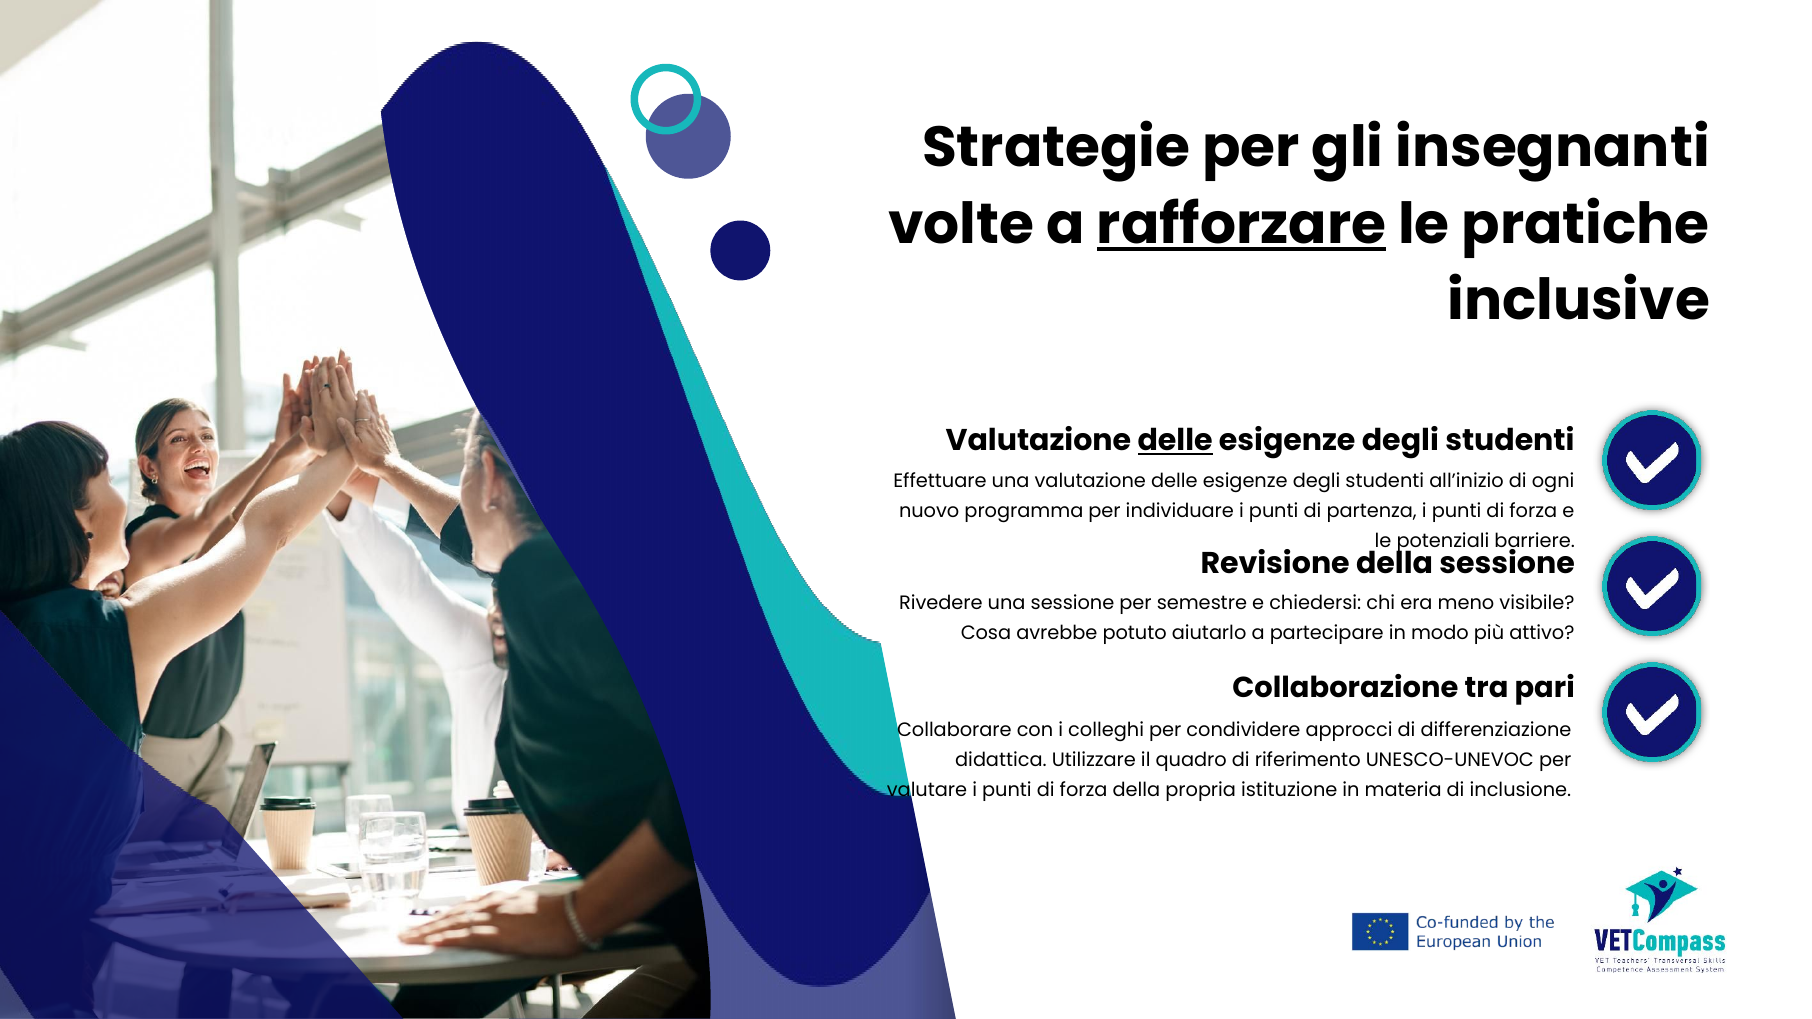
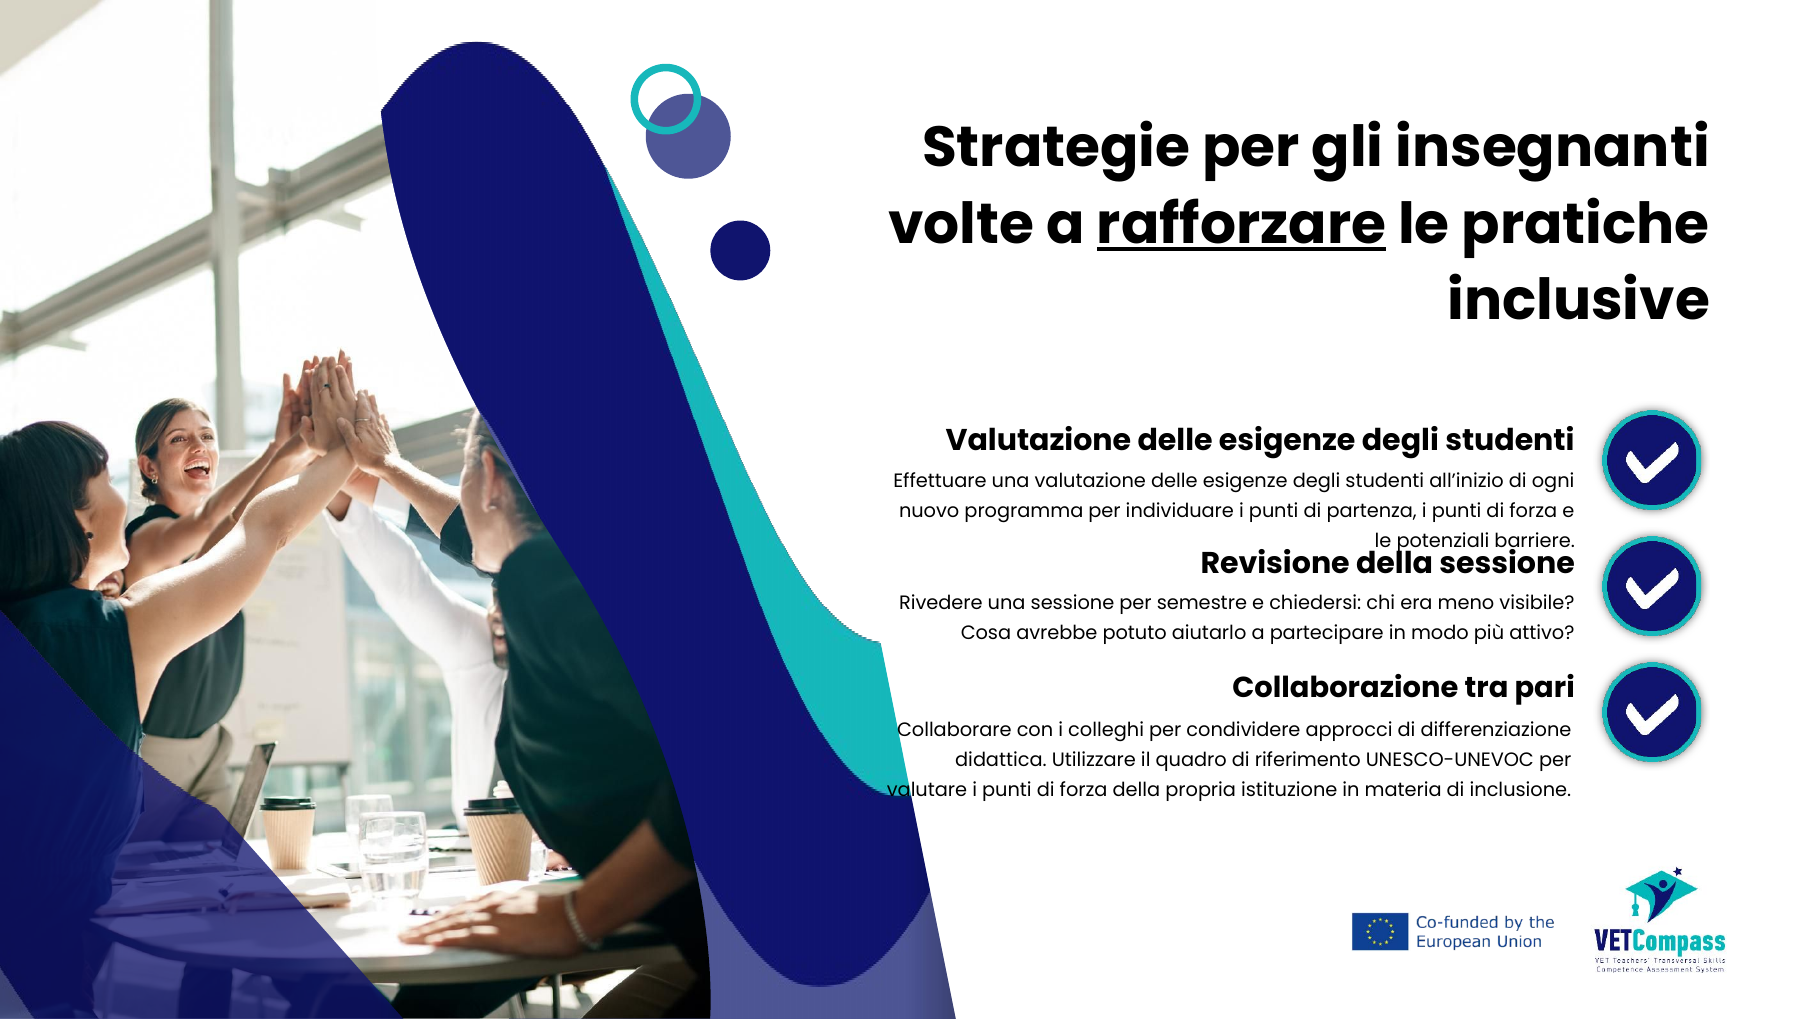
delle underline: present -> none (1175, 441)
